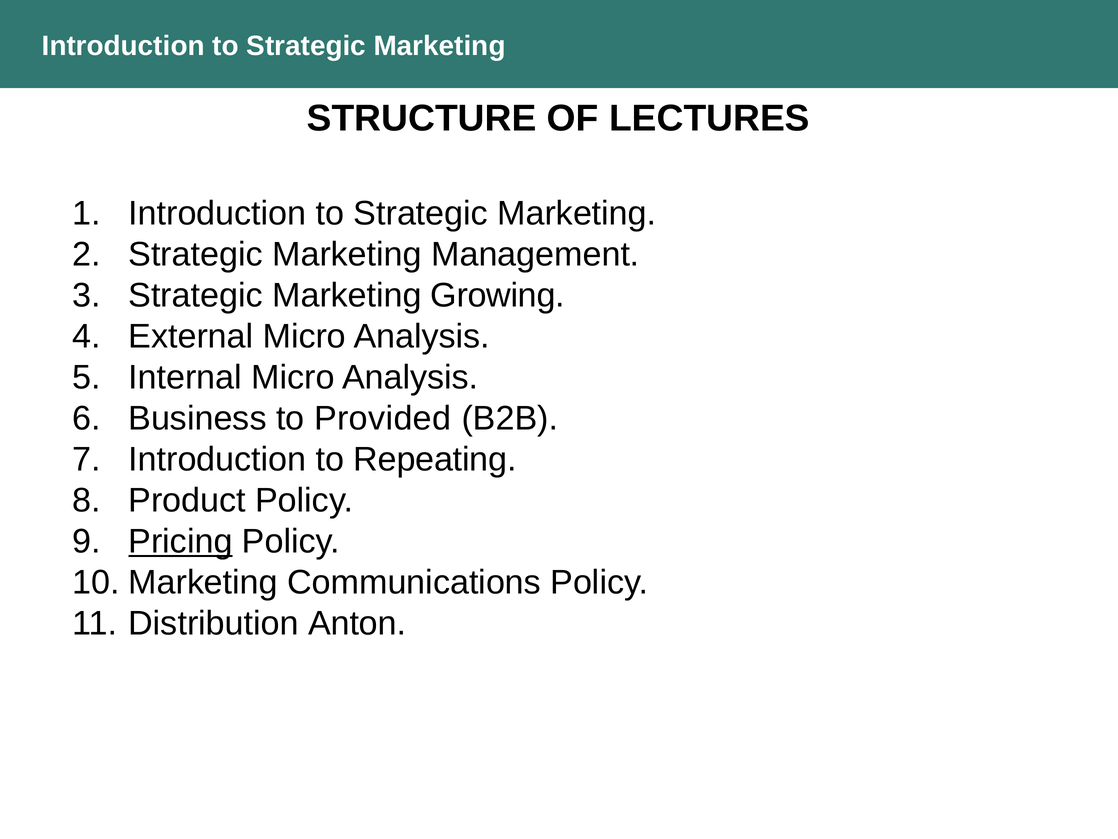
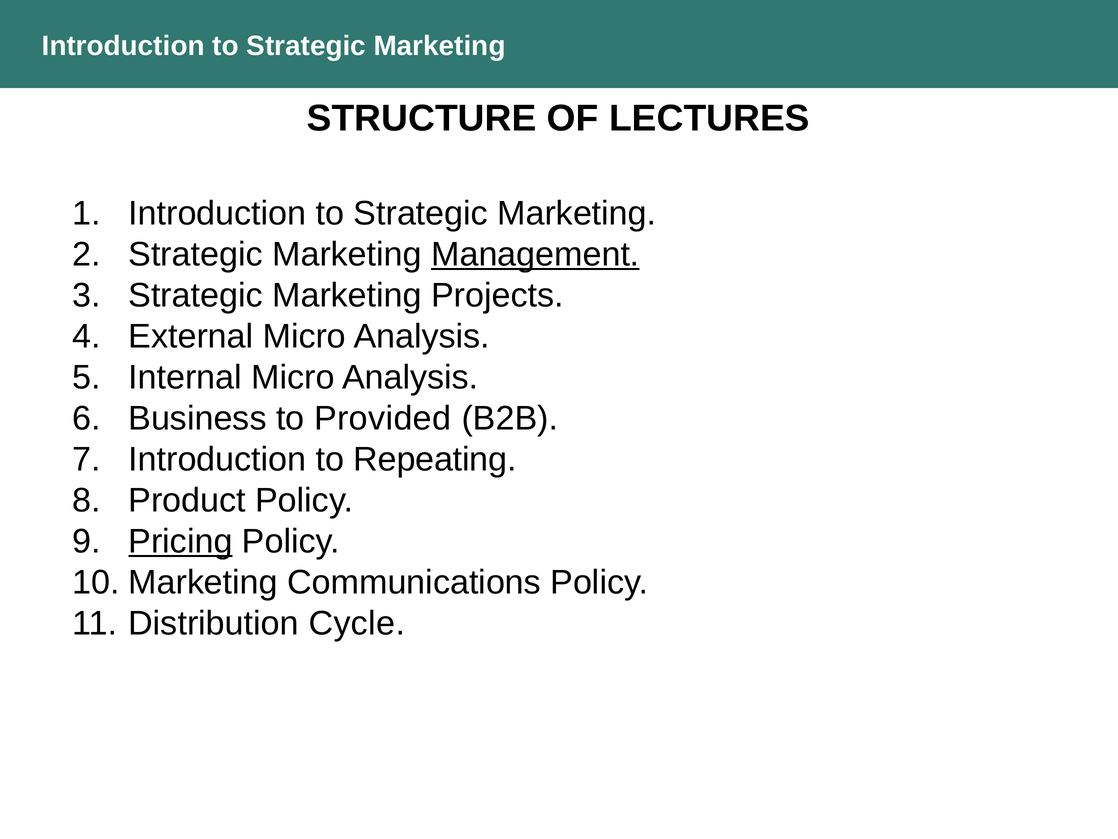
Management underline: none -> present (535, 254)
Growing: Growing -> Projects (497, 295)
Anton: Anton -> Cycle (357, 623)
